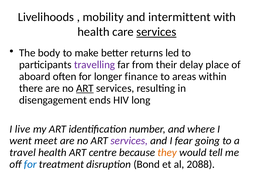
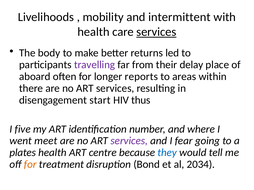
finance: finance -> reports (141, 77)
ART underline: present -> none (85, 89)
ends: ends -> start (100, 100)
long: long -> thus (141, 100)
live: live -> five (23, 129)
travel: travel -> plates (23, 153)
they colour: orange -> blue (167, 153)
for colour: blue -> orange (30, 165)
2088: 2088 -> 2034 (201, 165)
